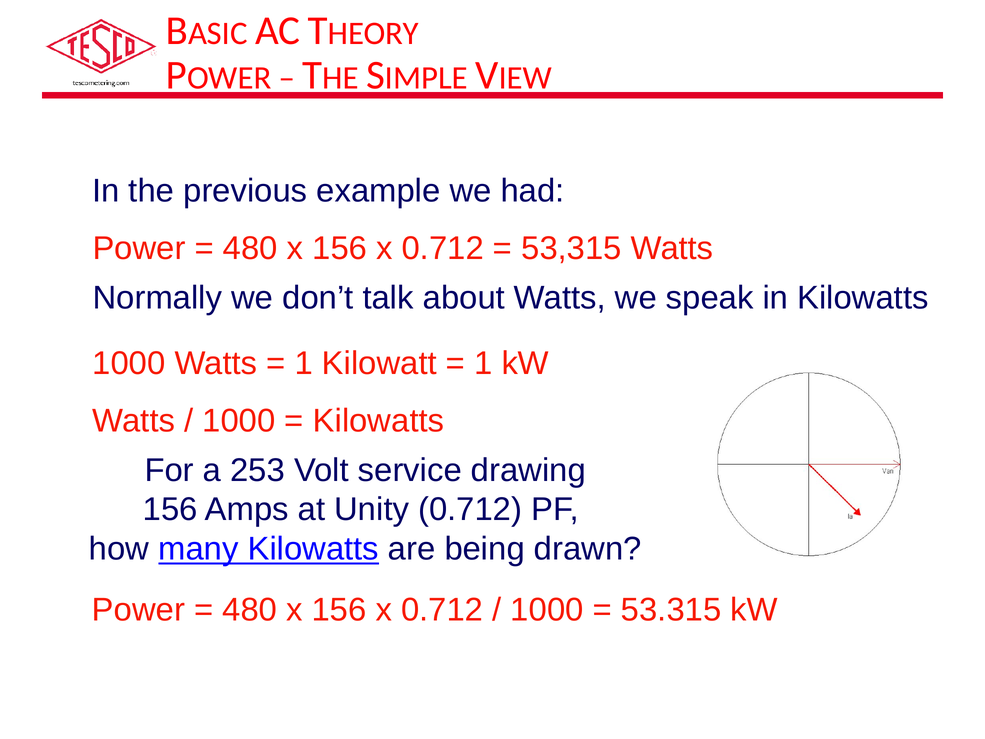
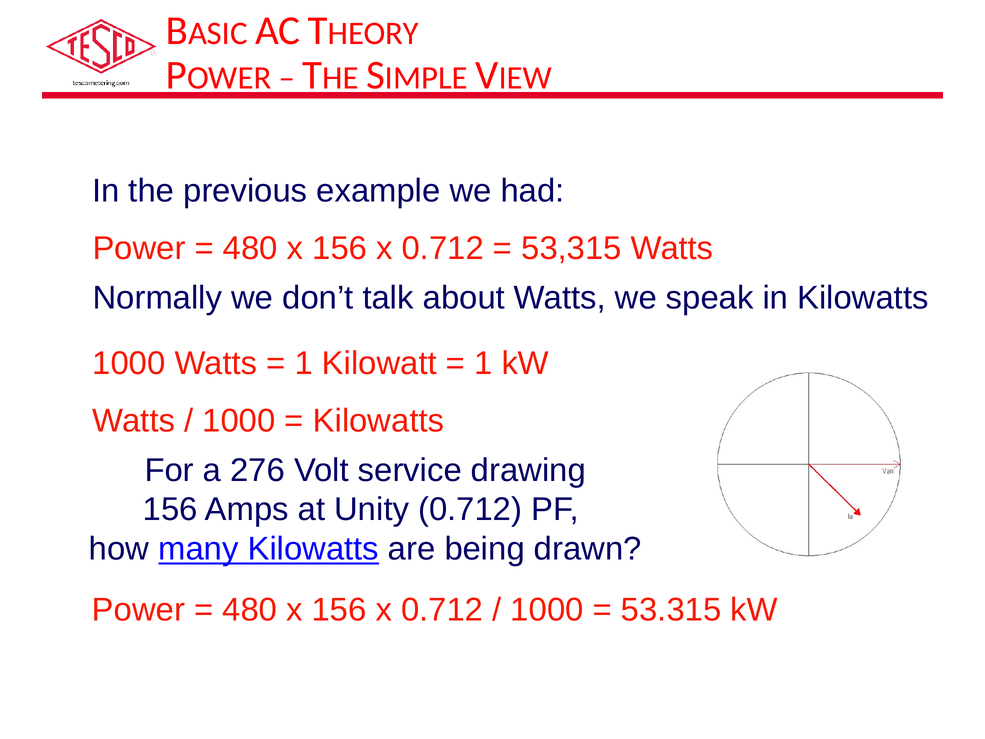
253: 253 -> 276 (258, 470)
